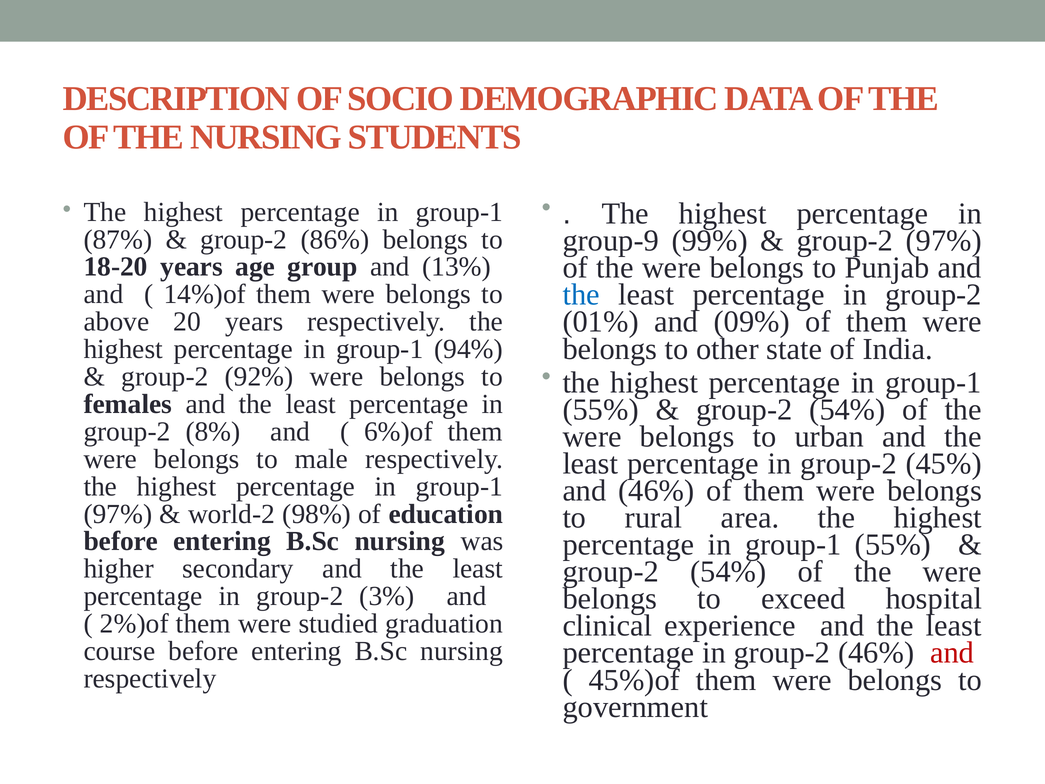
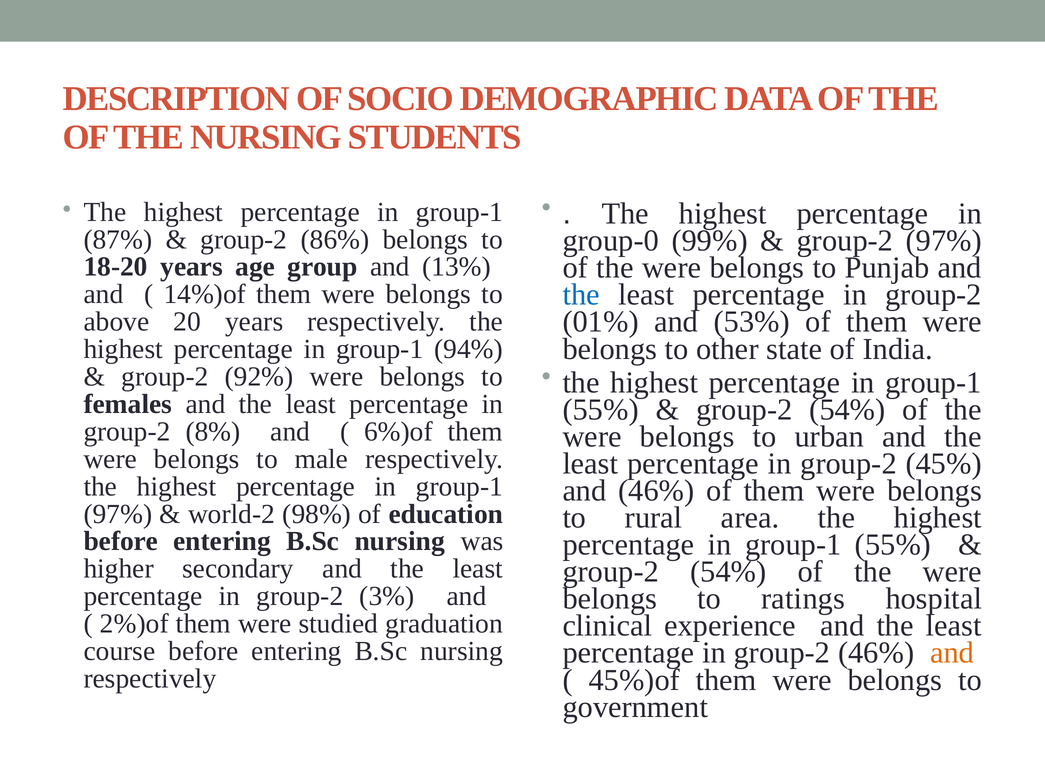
group-9: group-9 -> group-0 (611, 241)
09%: 09% -> 53% (752, 322)
exceed: exceed -> ratings (803, 599)
and colour: red -> orange (952, 653)
